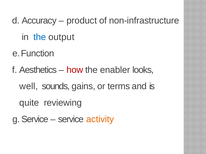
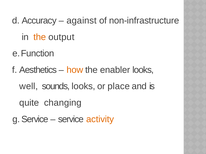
product: product -> against (82, 21)
the colour: blue -> orange (40, 37)
how colour: red -> orange (75, 70)
sounds gains: gains -> looks (83, 87)
terms: terms -> place (119, 87)
reviewing: reviewing -> changing (63, 103)
